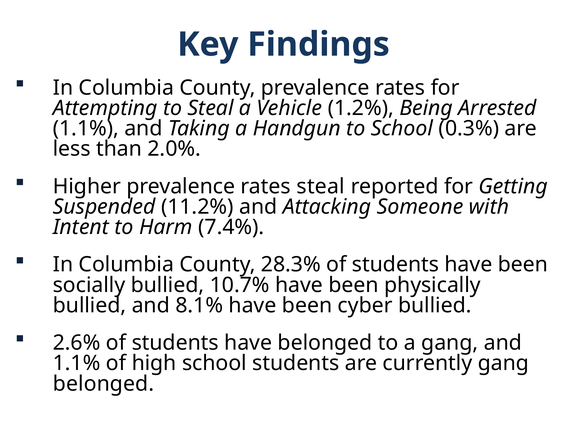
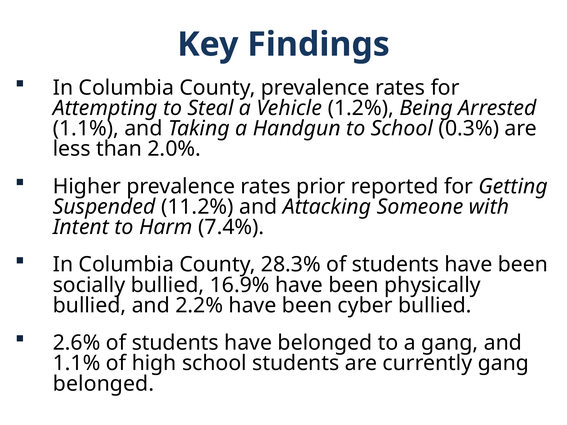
rates steal: steal -> prior (321, 186)
10.7%: 10.7% -> 16.9% (240, 285)
8.1%: 8.1% -> 2.2% (199, 306)
